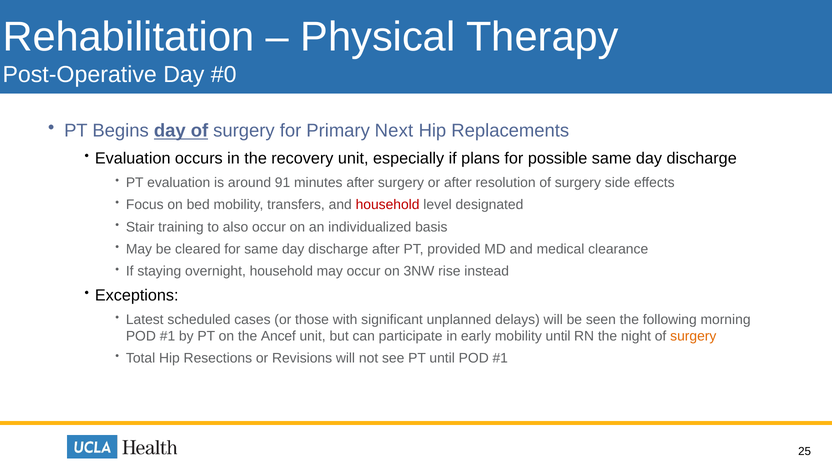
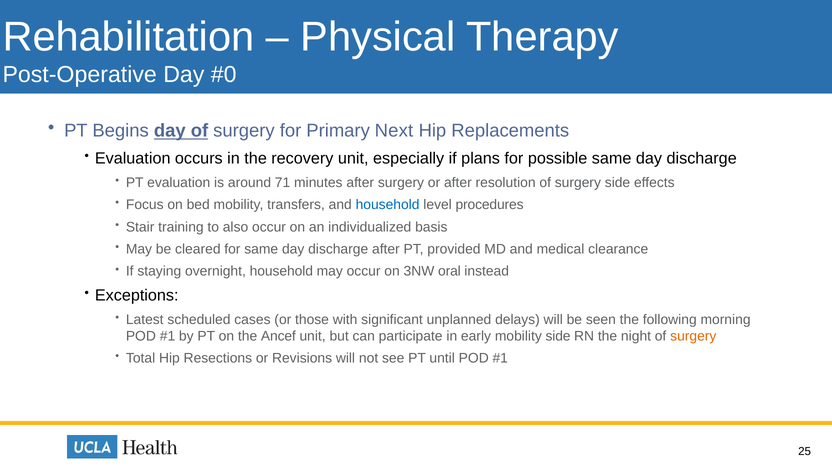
91: 91 -> 71 (283, 183)
household colour: red -> blue (388, 205)
designated: designated -> procedures (490, 205)
rise: rise -> oral (449, 271)
mobility until: until -> side (558, 336)
